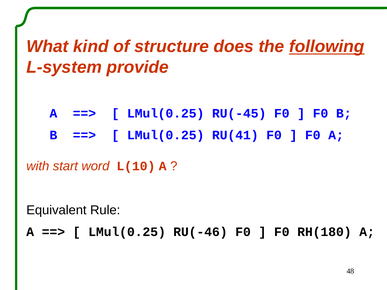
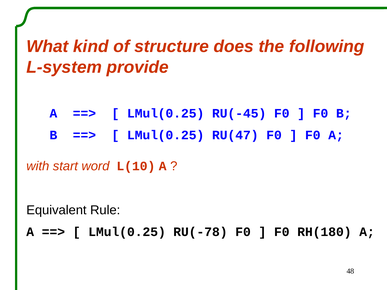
following underline: present -> none (327, 47)
RU(41: RU(41 -> RU(47 (235, 135)
RU(-46: RU(-46 -> RU(-78 (201, 232)
